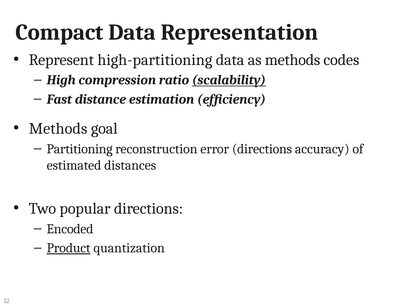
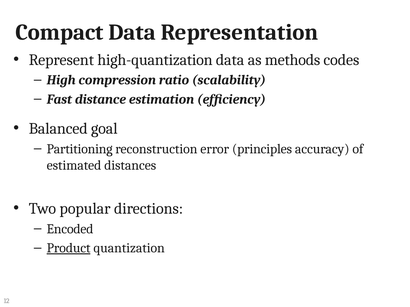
high-partitioning: high-partitioning -> high-quantization (155, 60)
scalability underline: present -> none (229, 80)
Methods: Methods -> Balanced (58, 129)
error directions: directions -> principles (262, 149)
